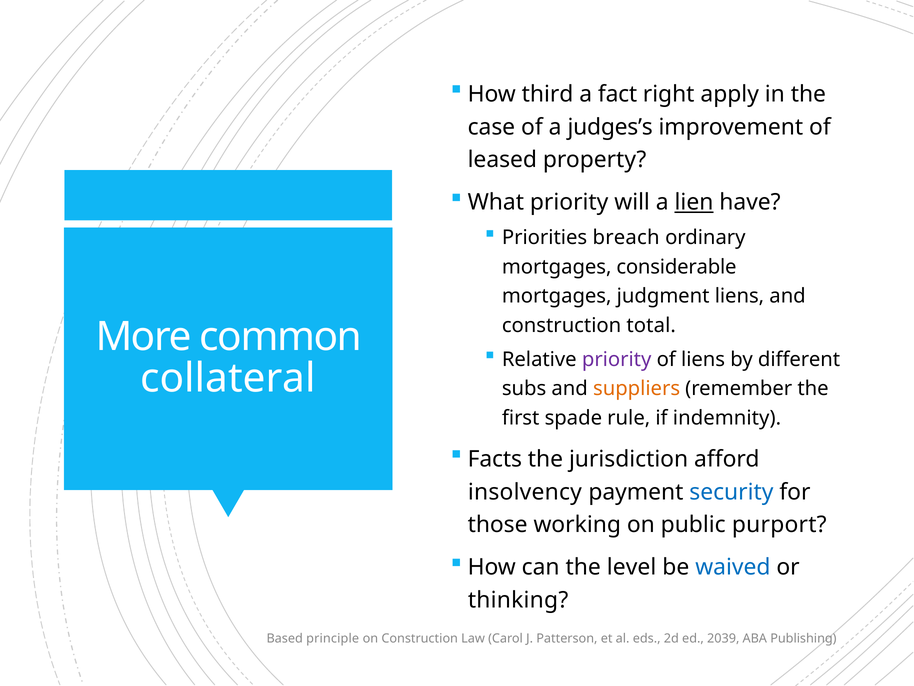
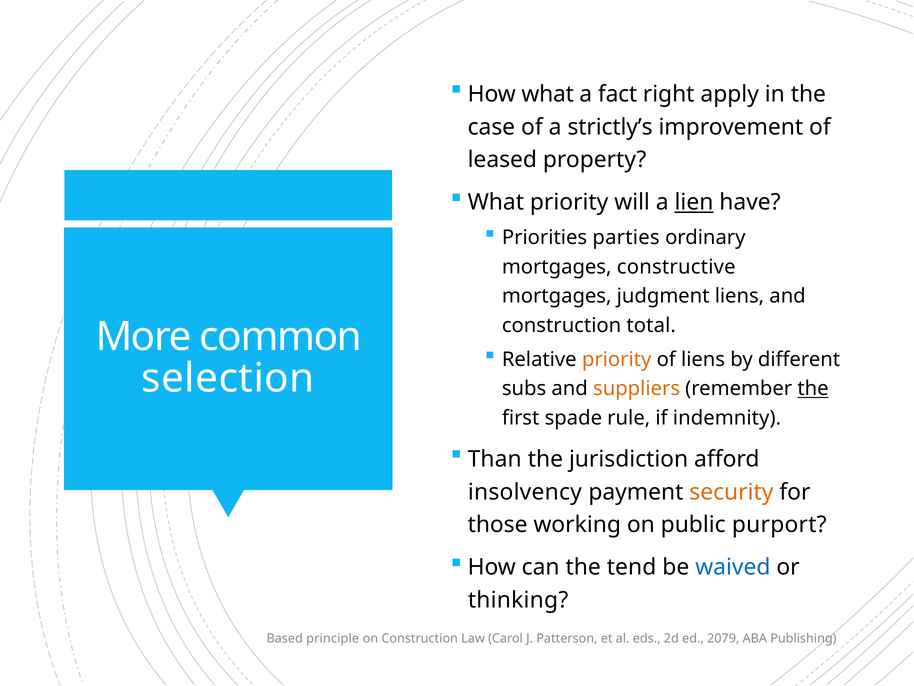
How third: third -> what (548, 94)
judges’s: judges’s -> strictly’s (610, 127)
breach: breach -> parties (626, 238)
considerable: considerable -> constructive (676, 267)
priority colour: purple -> orange (617, 359)
collateral: collateral -> selection (228, 378)
the underline: none -> present (813, 388)
Facts: Facts -> Than (495, 459)
security colour: blue -> orange (731, 492)
level: level -> tend (632, 567)
2039: 2039 -> 2079 (723, 638)
